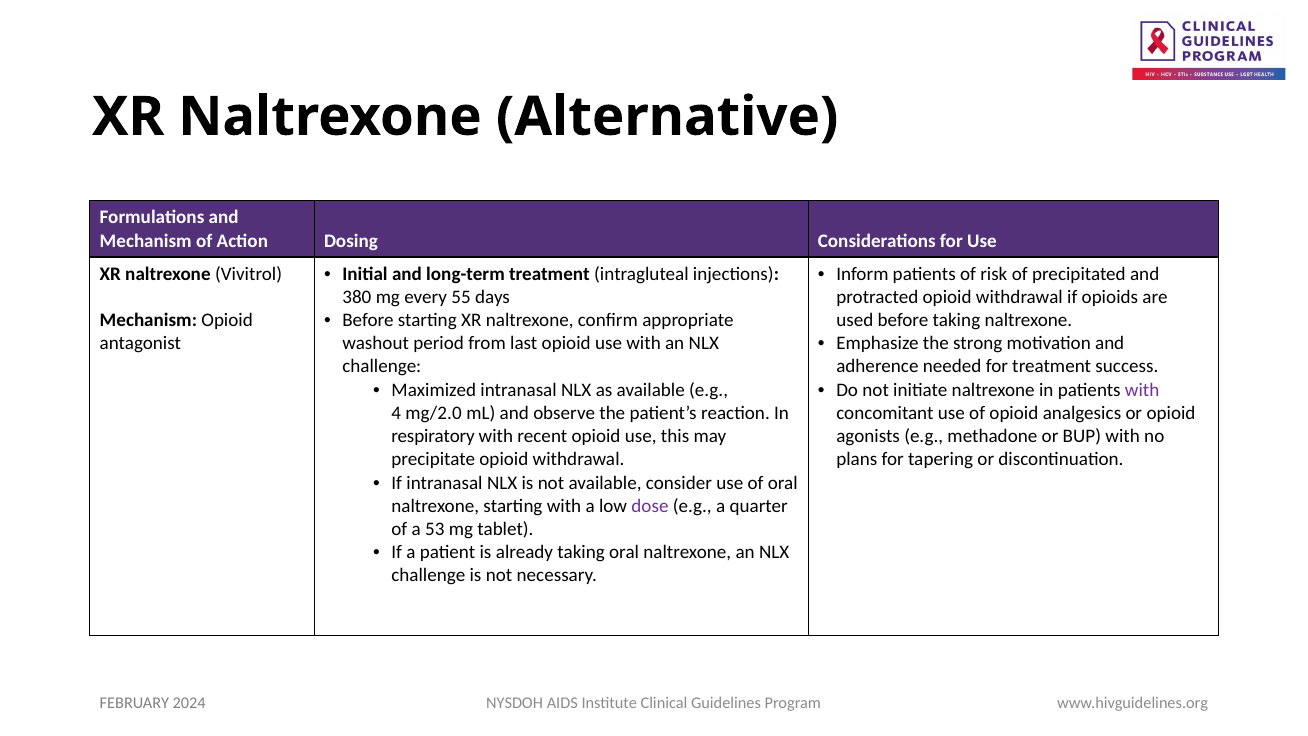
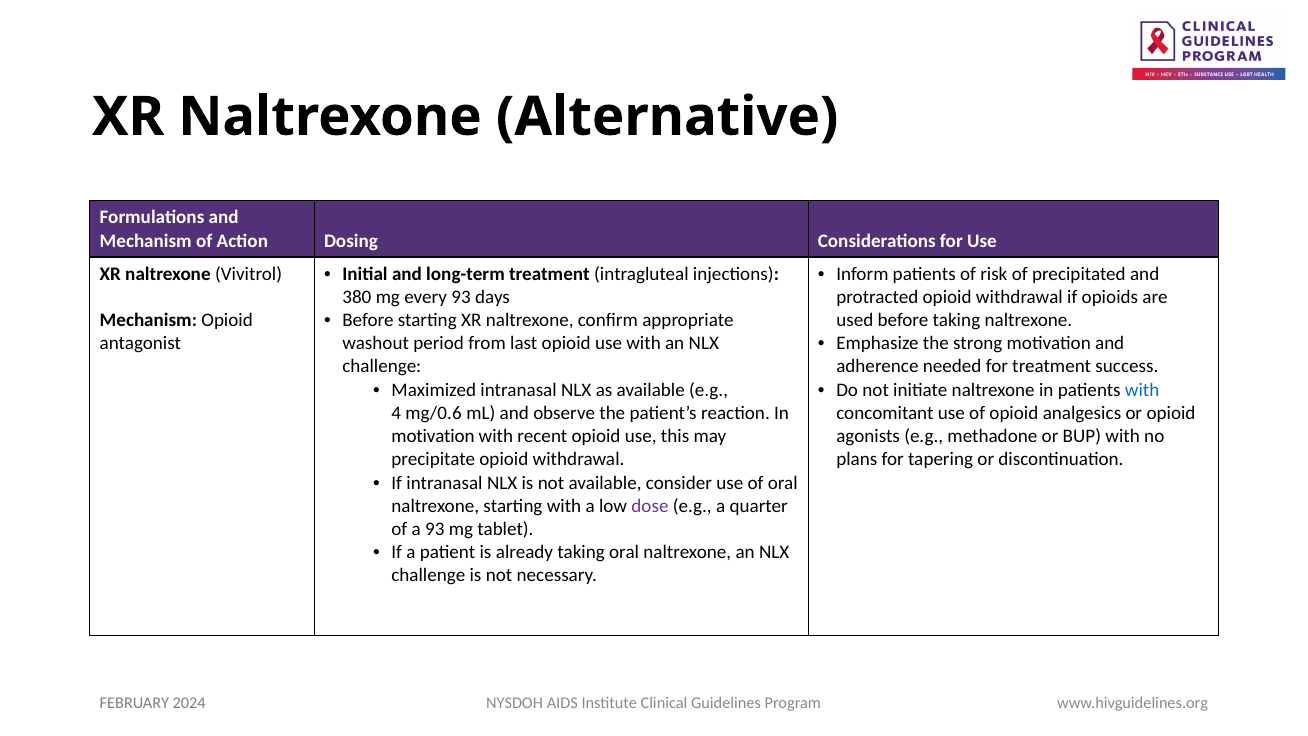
every 55: 55 -> 93 (461, 297)
with colour: purple -> blue (1142, 390)
mg/2.0: mg/2.0 -> mg/0.6 (434, 413)
respiratory: respiratory -> motivation (433, 436)
a 53: 53 -> 93 (435, 529)
